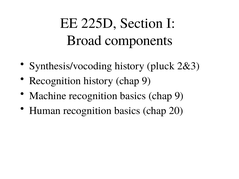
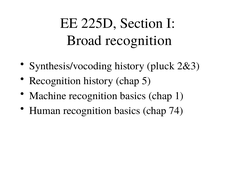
Broad components: components -> recognition (139, 40)
history chap 9: 9 -> 5 (146, 81)
basics chap 9: 9 -> 1 (179, 96)
20: 20 -> 74 (176, 111)
